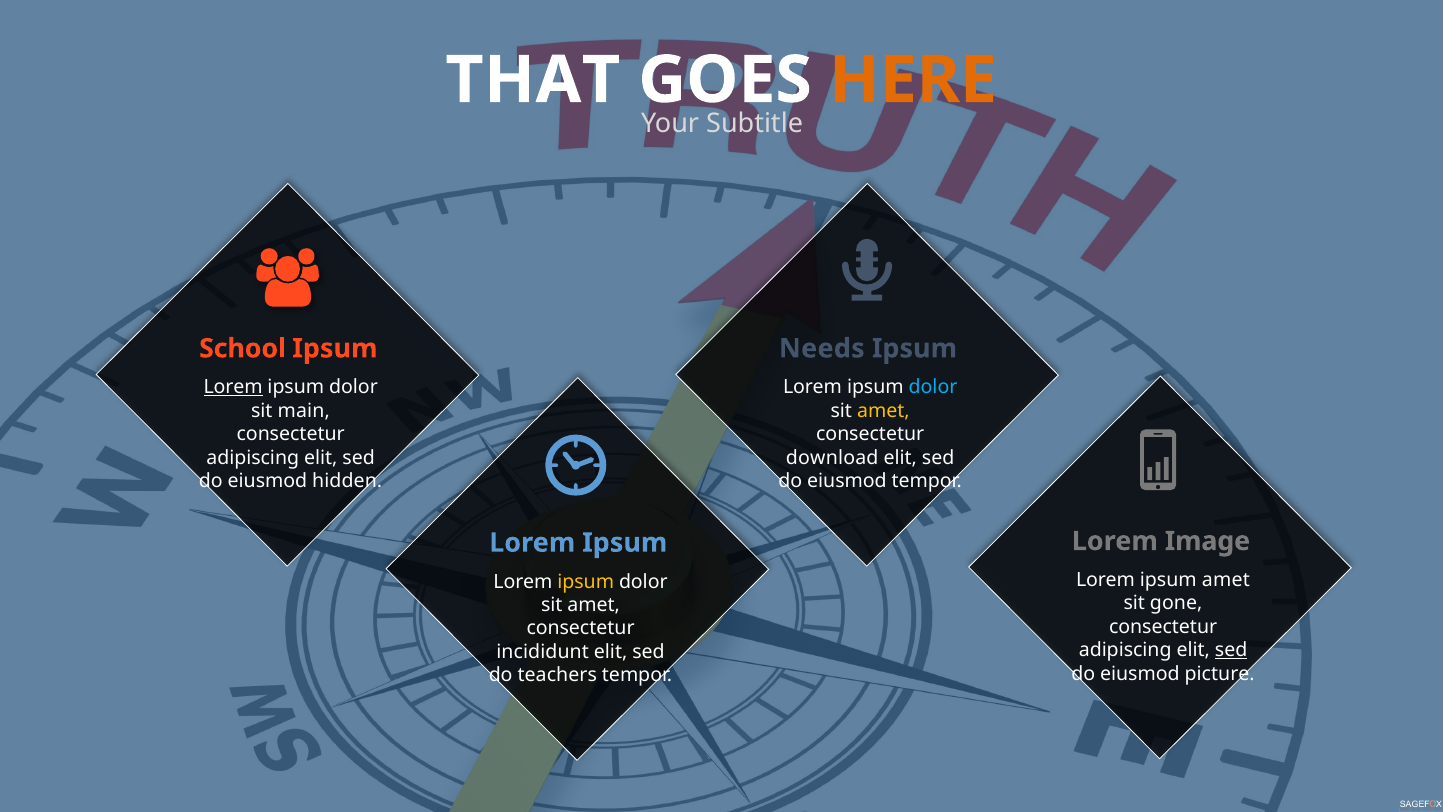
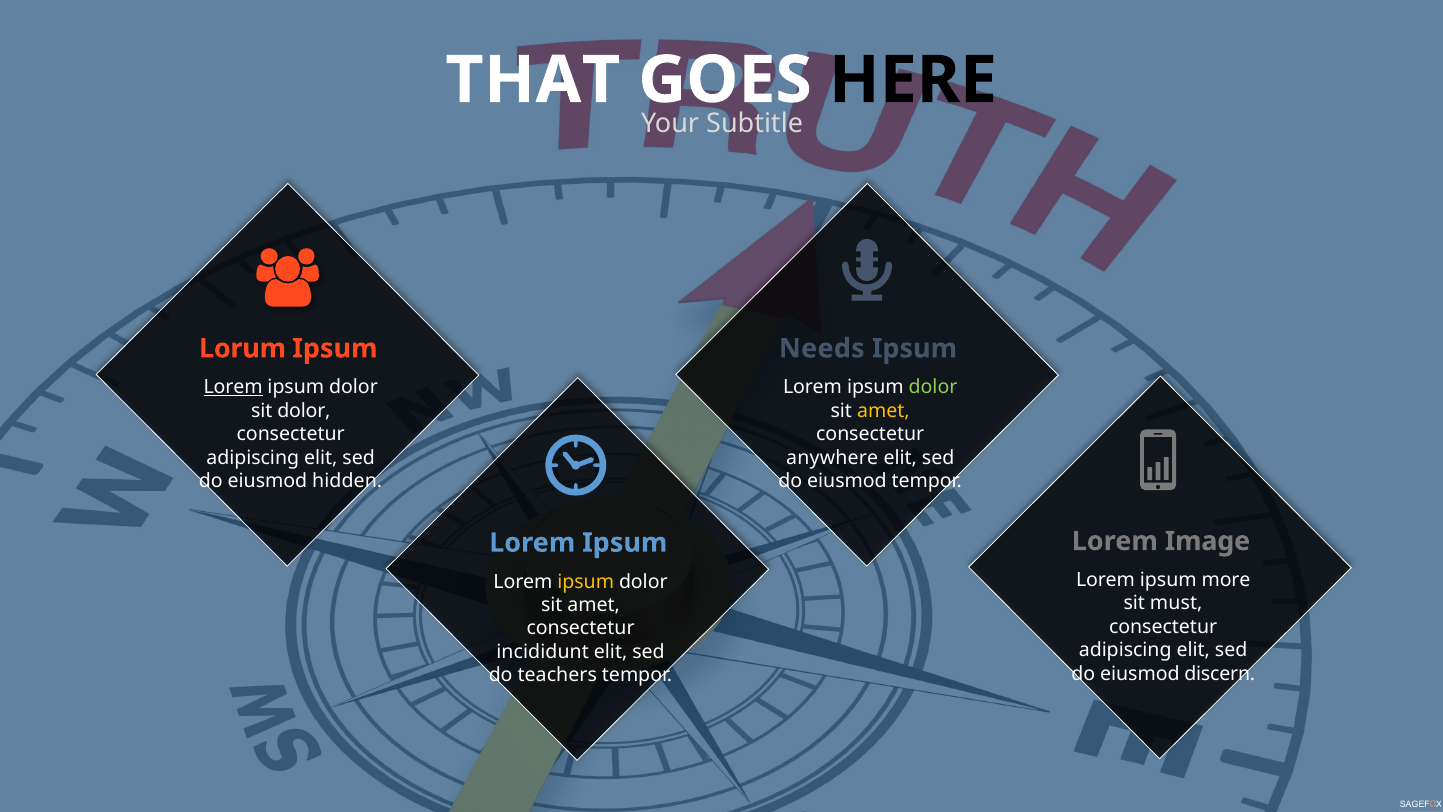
HERE colour: orange -> black (913, 80)
School: School -> Lorum (243, 348)
dolor colour: light blue -> light green (933, 387)
sit main: main -> dolor (304, 411)
download: download -> anywhere (832, 458)
ipsum amet: amet -> more (1226, 580)
gone: gone -> must (1176, 603)
sed underline: present -> none (1231, 650)
picture: picture -> discern (1220, 674)
